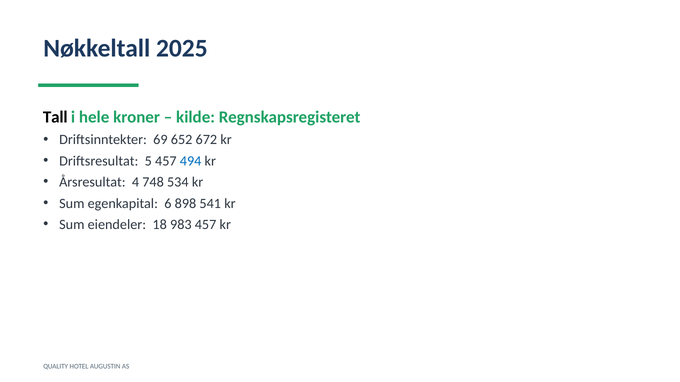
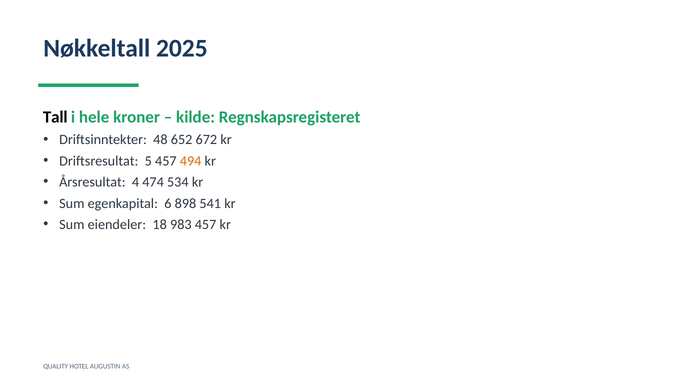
69: 69 -> 48 (160, 140)
494 colour: blue -> orange (191, 161)
748: 748 -> 474 (153, 182)
